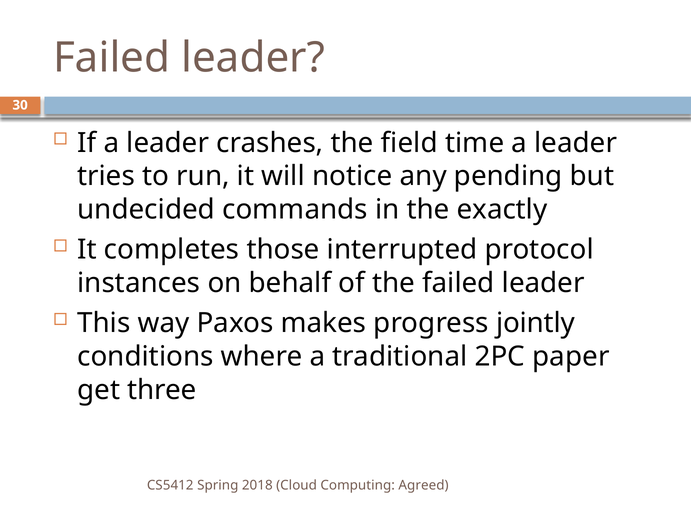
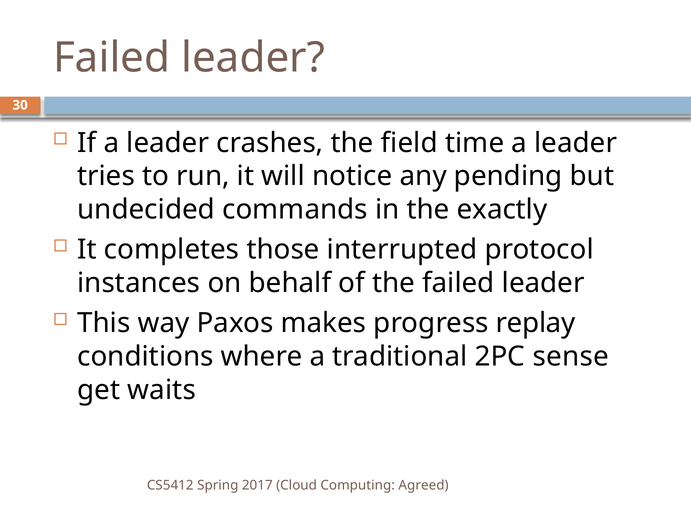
jointly: jointly -> replay (536, 323)
paper: paper -> sense (571, 357)
three: three -> waits (162, 390)
2018: 2018 -> 2017 (257, 486)
